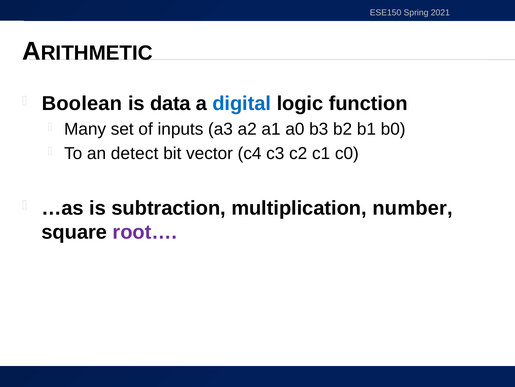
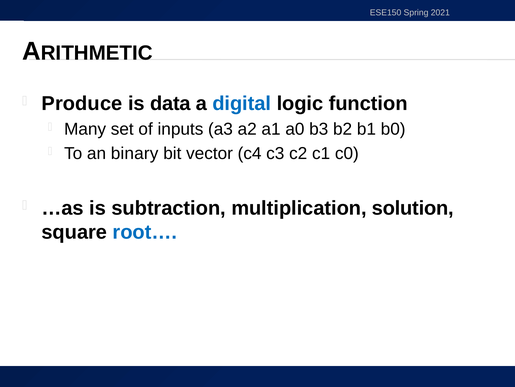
Boolean: Boolean -> Produce (82, 103)
detect: detect -> binary (135, 153)
number: number -> solution (413, 208)
root… colour: purple -> blue (145, 232)
